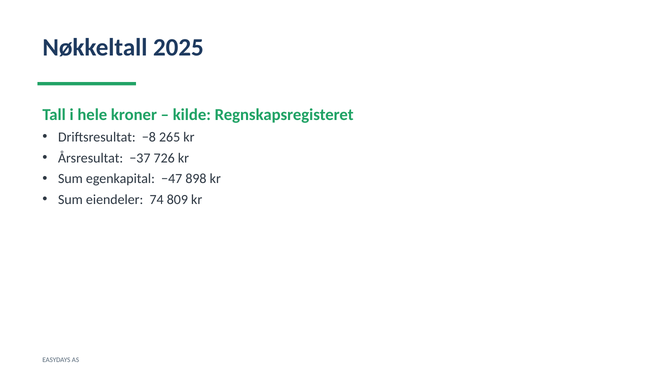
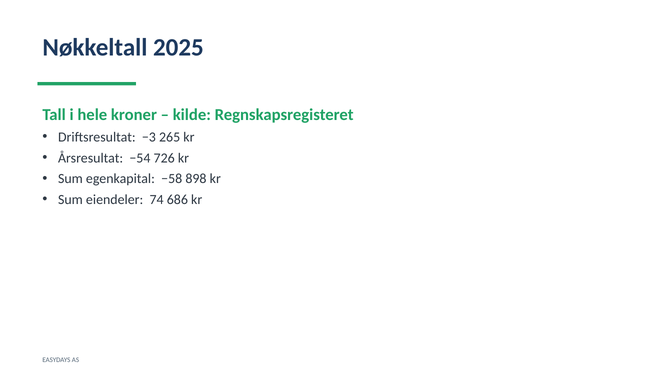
−8: −8 -> −3 (149, 137)
−37: −37 -> −54 (140, 158)
−47: −47 -> −58 (172, 179)
809: 809 -> 686 (177, 200)
